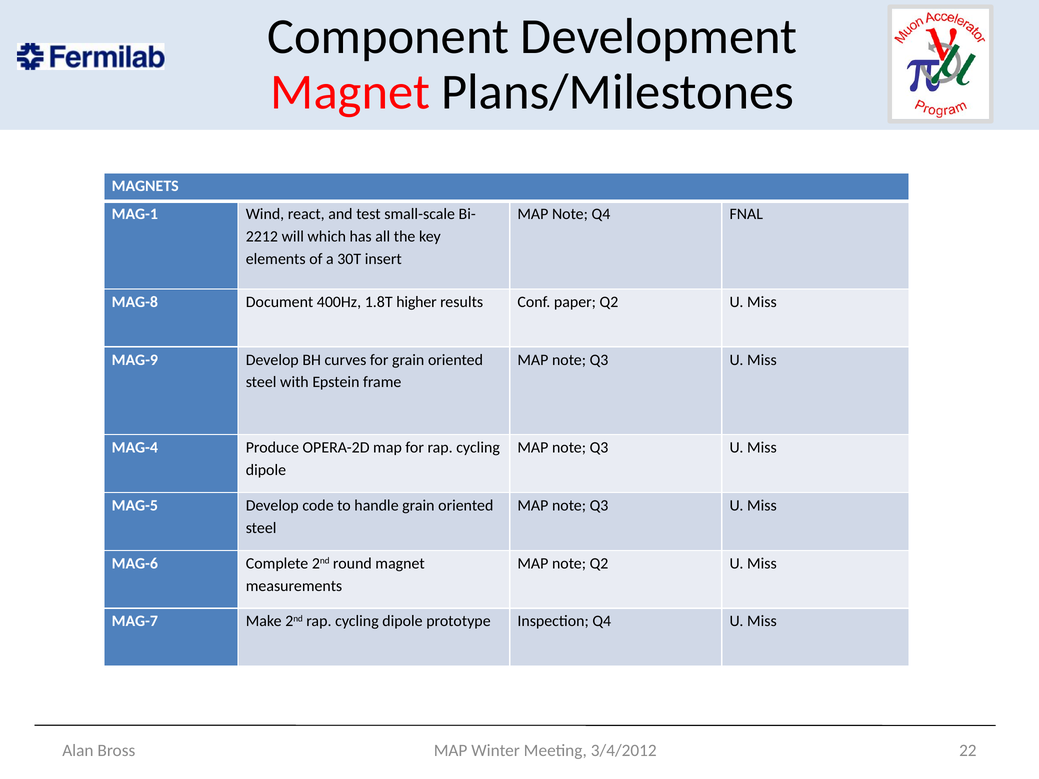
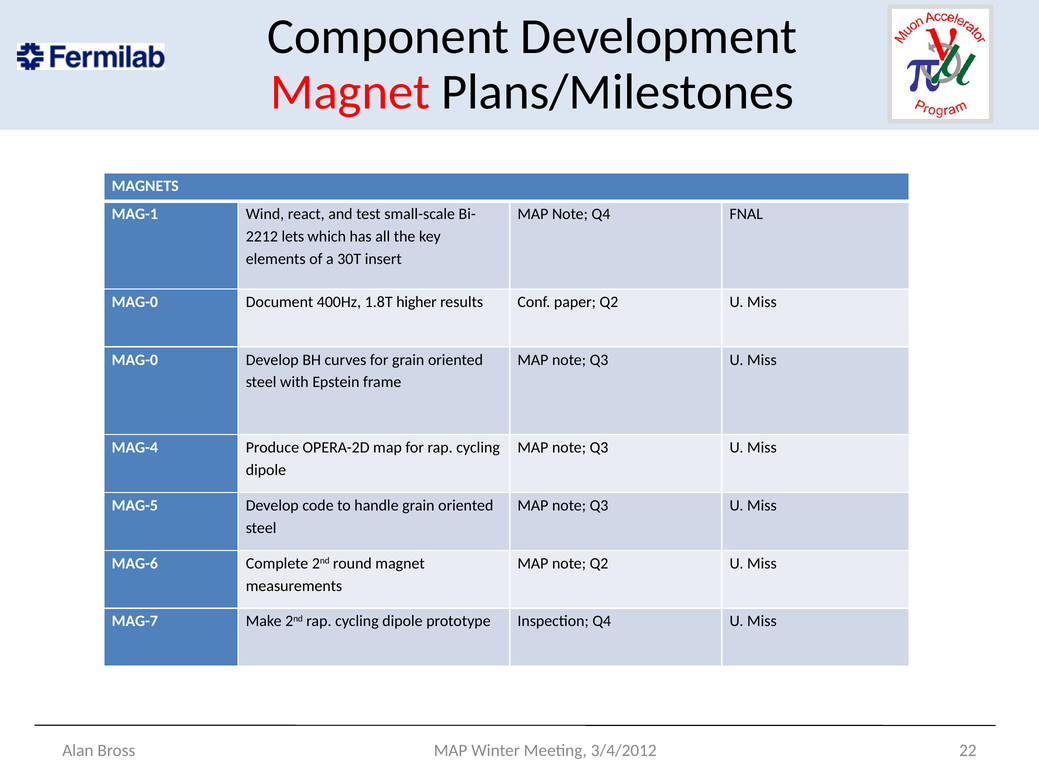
will: will -> lets (293, 237)
MAG-8: MAG-8 -> MAG-0 (135, 302)
MAG-9: MAG-9 -> MAG-0 (135, 360)
